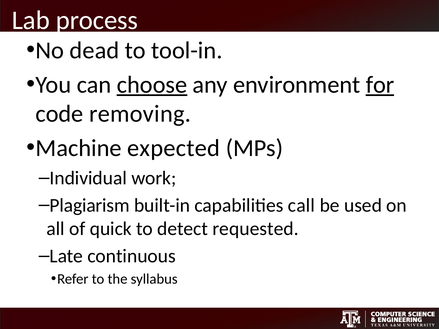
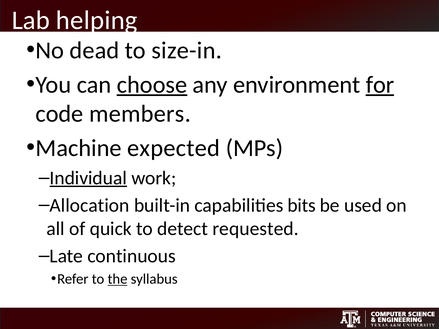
process: process -> helping (97, 20)
tool-in: tool-in -> size-in (187, 51)
removing: removing -> members (140, 114)
Individual underline: none -> present (88, 178)
Plagiarism: Plagiarism -> Allocation (90, 205)
call: call -> bits (302, 205)
the underline: none -> present (118, 279)
